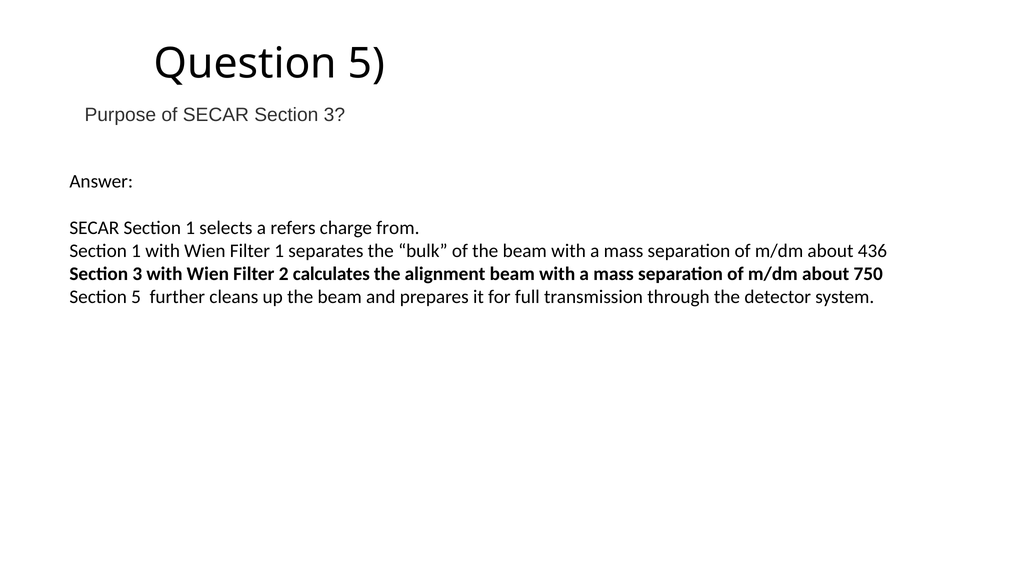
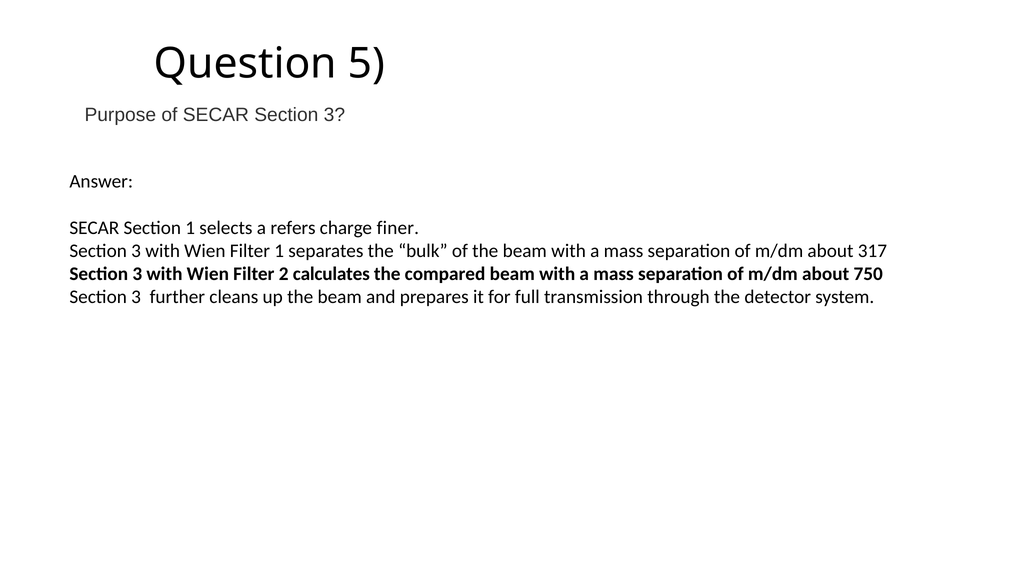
from: from -> finer (398, 228)
1: 1 -> 3 (136, 251)
436: 436 -> 317 (872, 251)
alignment: alignment -> compared (445, 274)
5: 5 -> 3 (136, 297)
